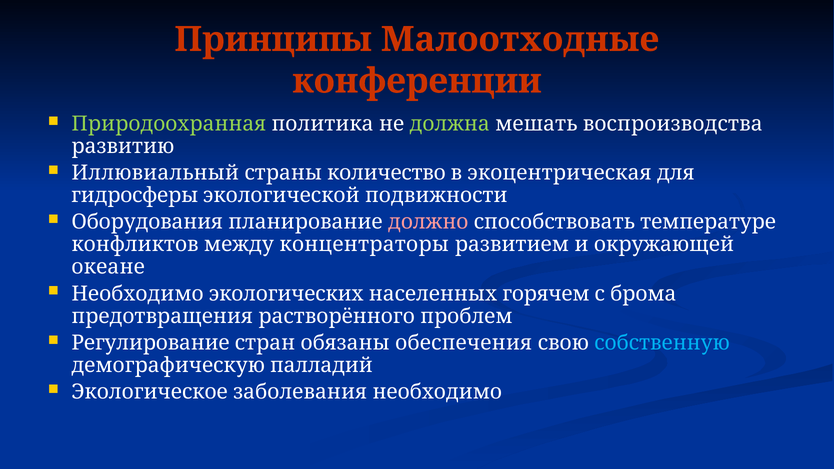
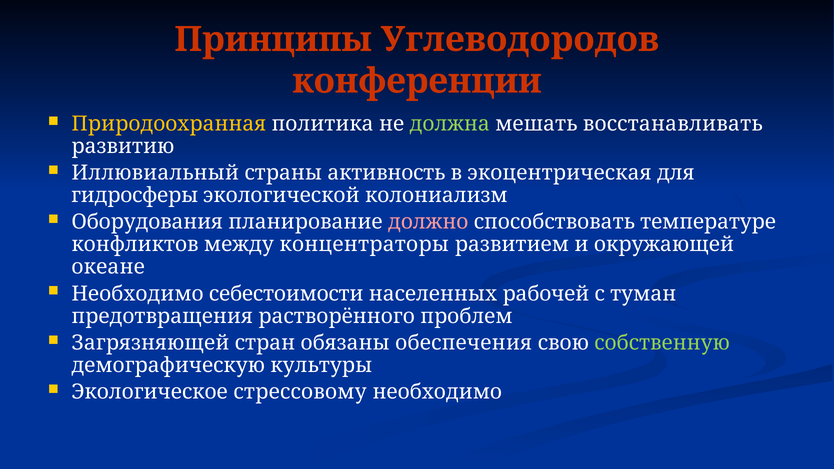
Малоотходные: Малоотходные -> Углеводородов (520, 39)
Природоохранная colour: light green -> yellow (169, 124)
воспроизводства: воспроизводства -> восстанавливать (673, 124)
количество: количество -> активность (386, 173)
подвижности: подвижности -> колониализм (436, 195)
экологических: экологических -> себестоимости (286, 294)
горячем: горячем -> рабочей (546, 294)
брома: брома -> туман (643, 294)
Регулирование: Регулирование -> Загрязняющей (150, 343)
собственную colour: light blue -> light green (662, 343)
палладий: палладий -> культуры (321, 365)
заболевания: заболевания -> стрессовому (300, 392)
